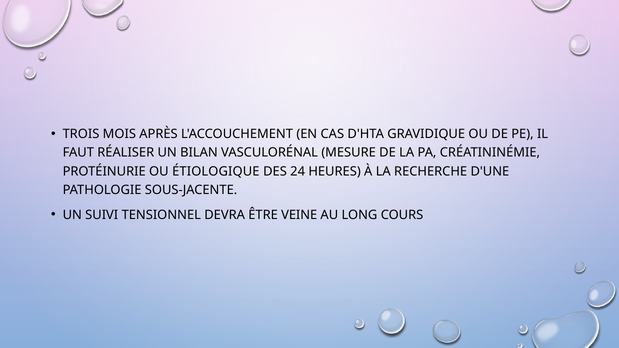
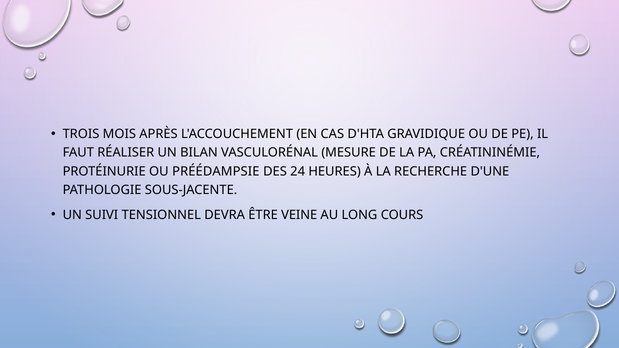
ÉTIOLOGIQUE: ÉTIOLOGIQUE -> PRÉÉDAMPSIE (216, 171)
